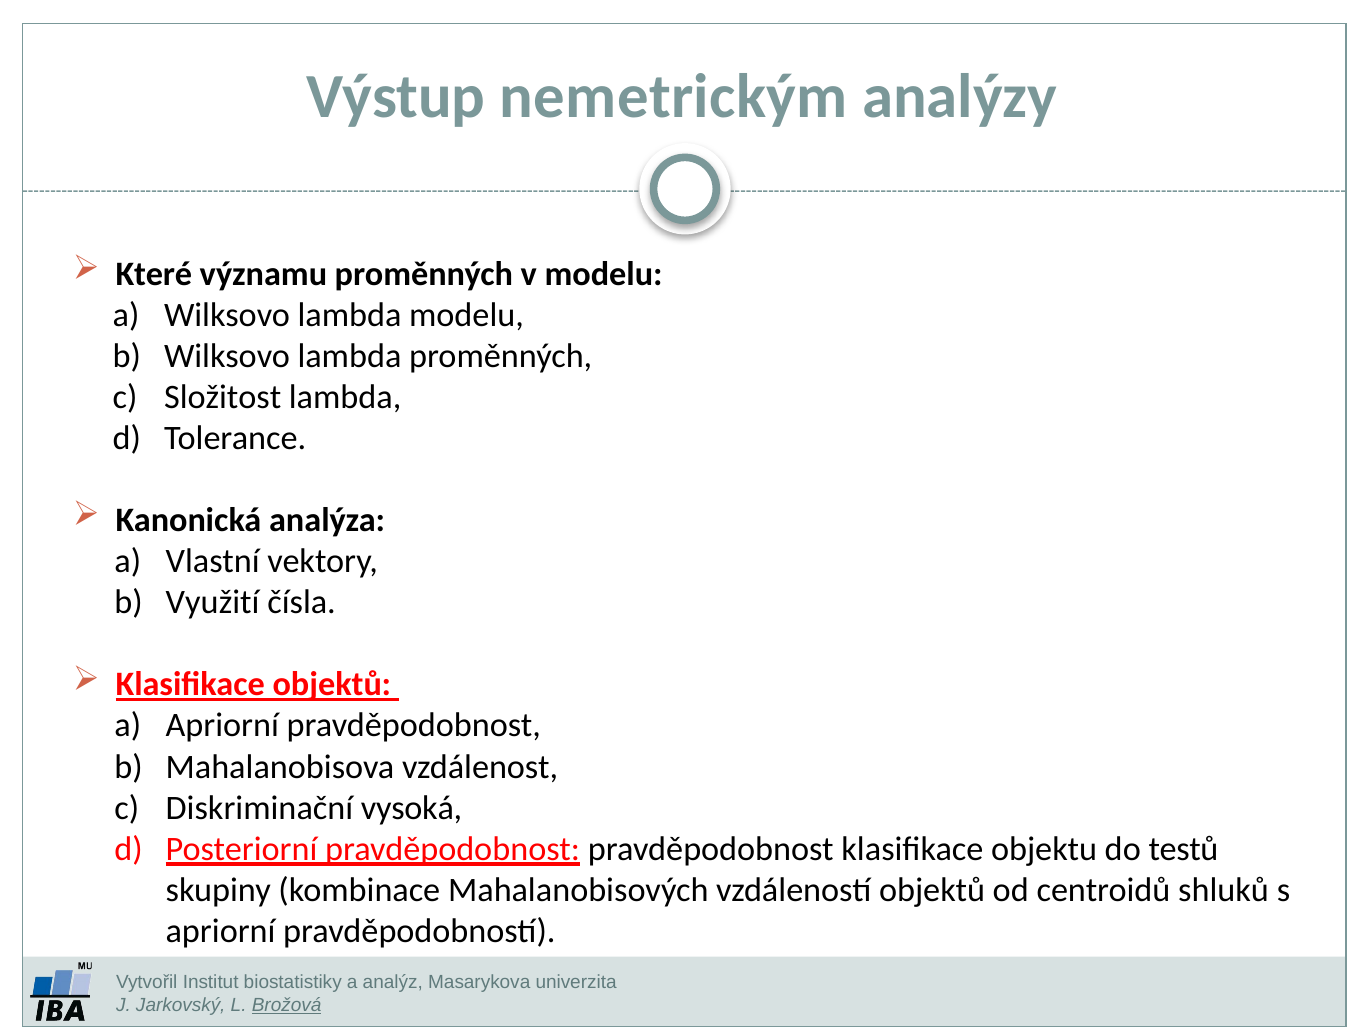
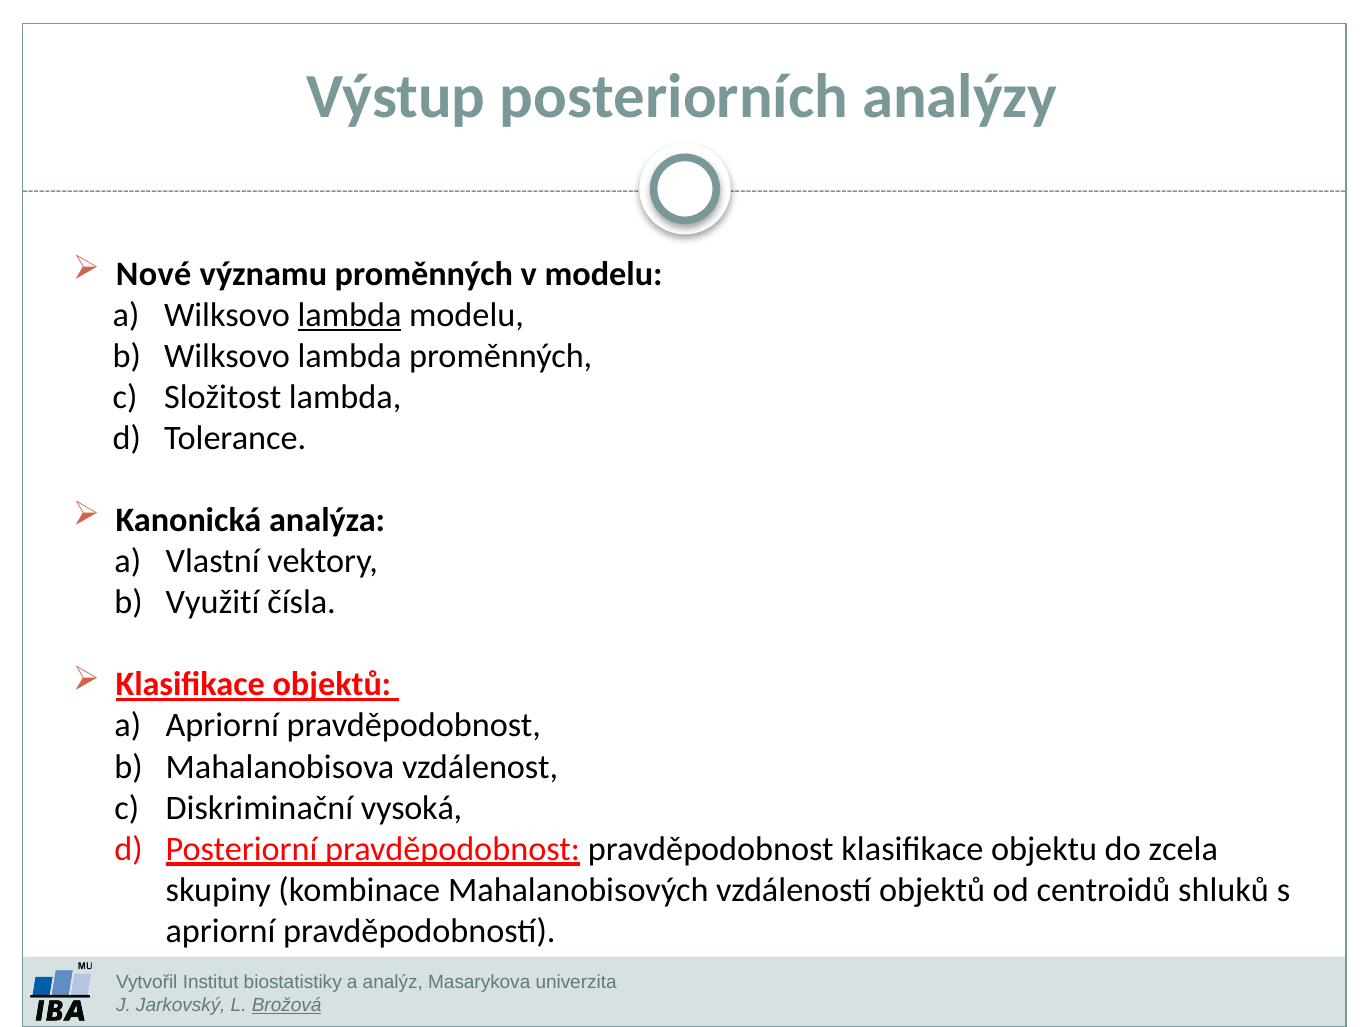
nemetrickým: nemetrickým -> posteriorních (674, 97)
Které: Které -> Nové (154, 274)
lambda underline: none -> present (350, 315)
testů: testů -> zcela (1183, 849)
